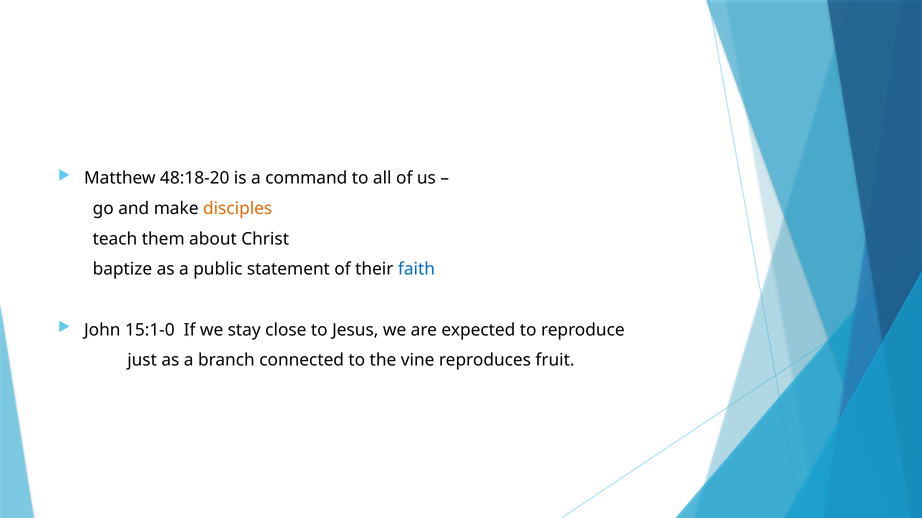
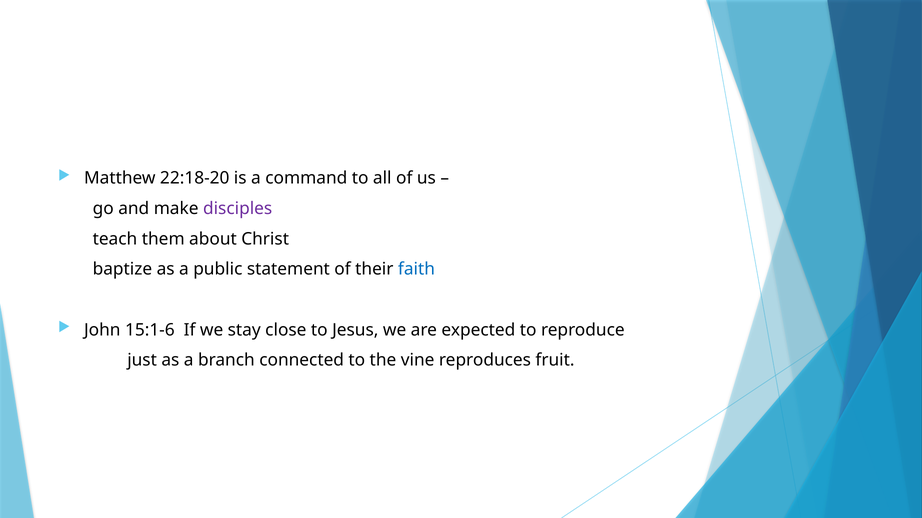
48:18-20: 48:18-20 -> 22:18-20 (195, 178)
disciples colour: orange -> purple (238, 209)
15:1-0: 15:1-0 -> 15:1-6 (150, 330)
